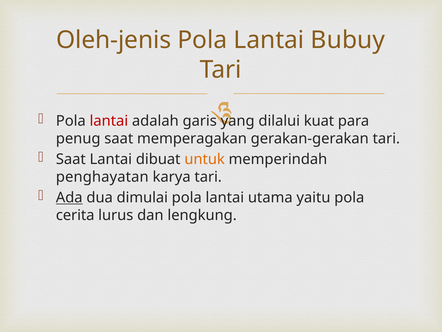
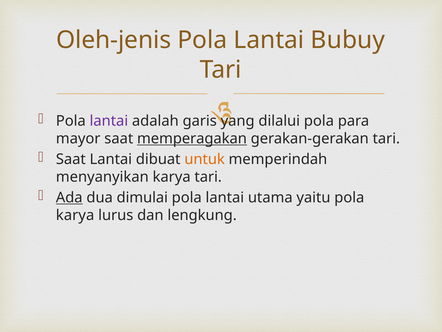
lantai colour: red -> purple (109, 121)
dilalui kuat: kuat -> pola (319, 121)
penug: penug -> mayor (78, 138)
memperagakan underline: none -> present (192, 138)
penghayatan: penghayatan -> menyanyikan (102, 177)
cerita: cerita -> karya (75, 215)
